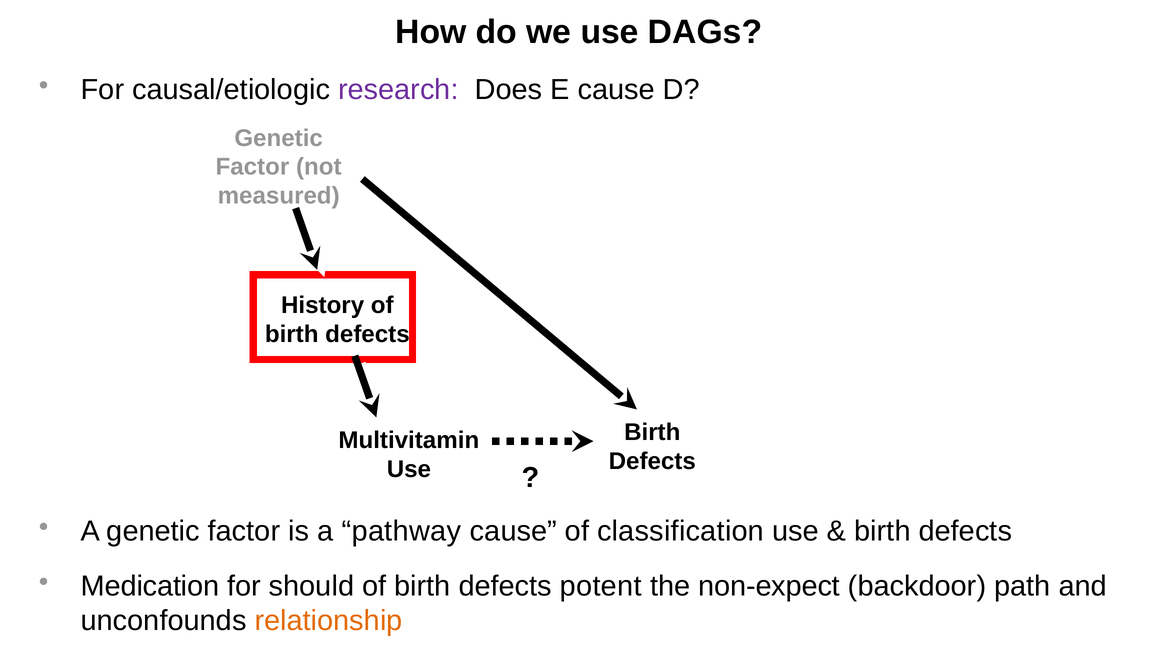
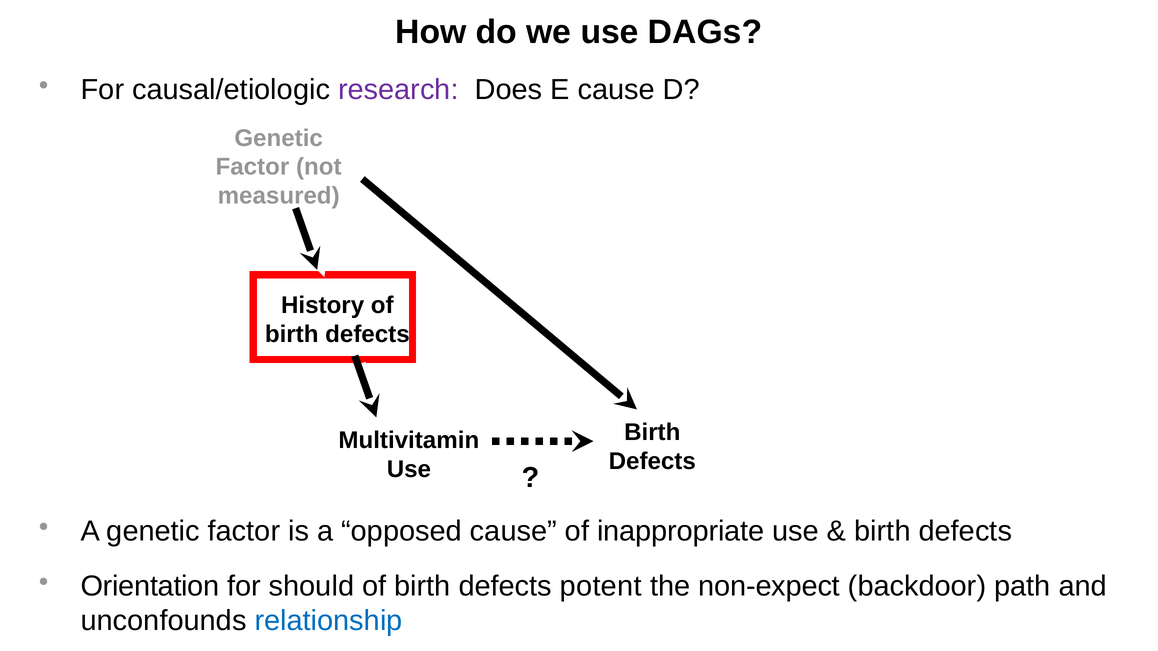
pathway: pathway -> opposed (402, 531)
classification: classification -> inappropriate (681, 531)
Medication: Medication -> Orientation (150, 586)
relationship colour: orange -> blue (329, 621)
